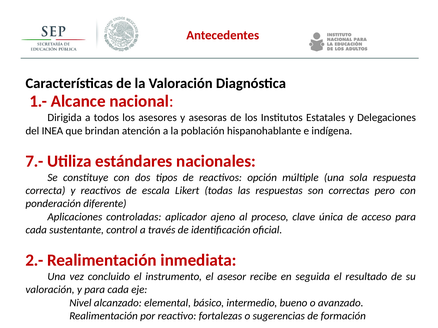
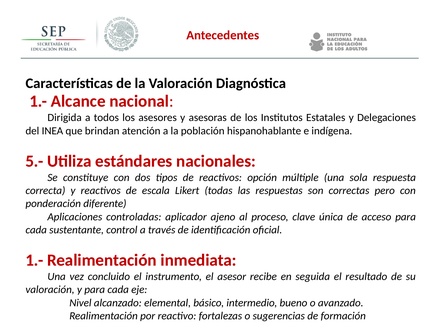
7.-: 7.- -> 5.- (34, 161)
2.-: 2.- -> 1.- (34, 261)
